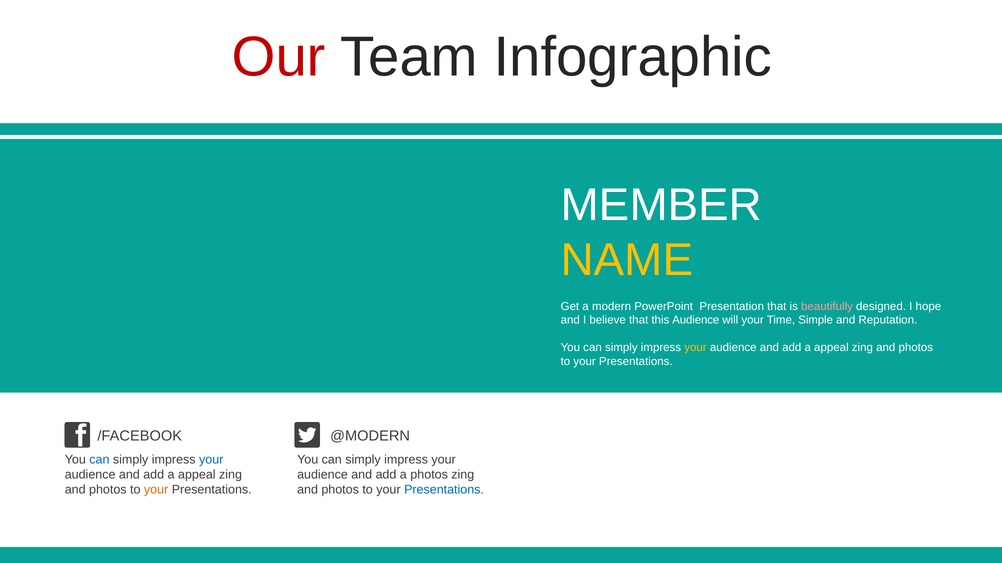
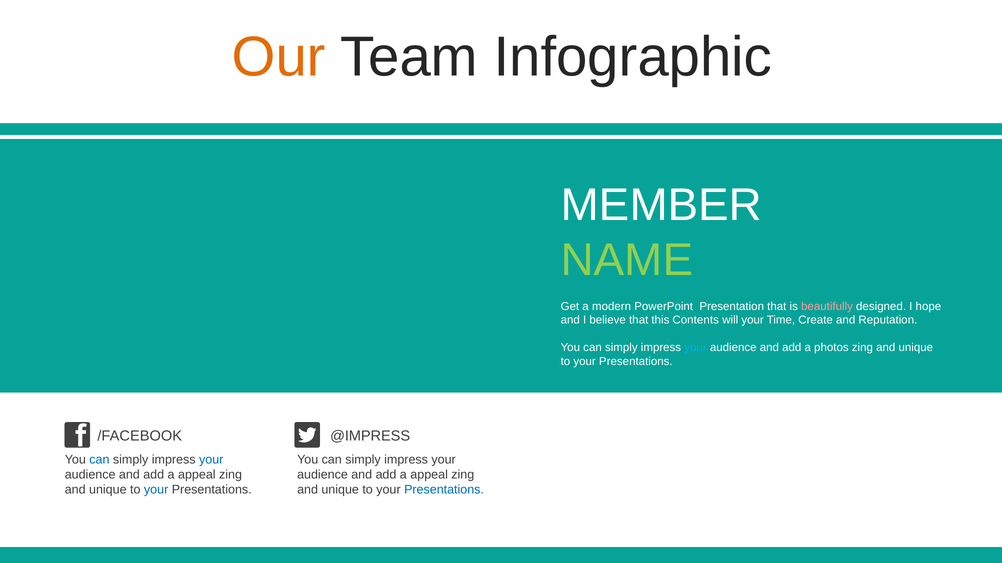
Our colour: red -> orange (279, 57)
NAME colour: yellow -> light green (627, 261)
this Audience: Audience -> Contents (696, 321)
Simple: Simple -> Create (816, 321)
your colour: yellow -> light blue (695, 348)
appeal: appeal -> photos (831, 348)
photos: photos -> unique (916, 348)
@MODERN: @MODERN -> @IMPRESS (370, 437)
photos: photos -> appeal (429, 475)
photos: photos -> unique (108, 490)
your colour: orange -> blue (156, 490)
photos: photos -> unique (340, 490)
